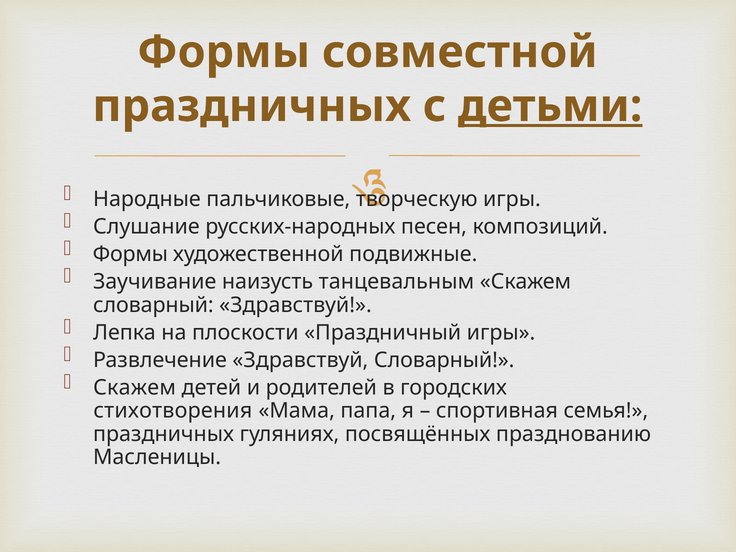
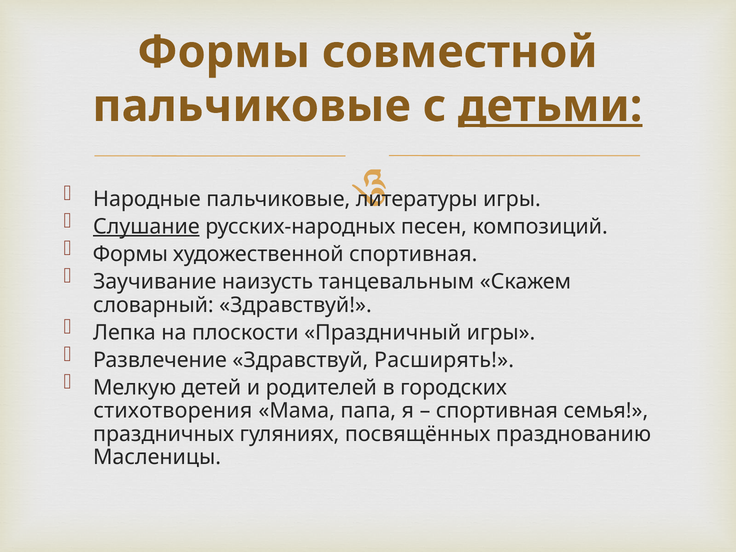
праздничных: праздничных -> пальчиковые (252, 106)
творческую: творческую -> литературы (417, 199)
Слушание underline: none -> present (146, 227)
художественной подвижные: подвижные -> спортивная (413, 254)
Здравствуй Словарный: Словарный -> Расширять (444, 360)
Скажем: Скажем -> Мелкую (135, 388)
